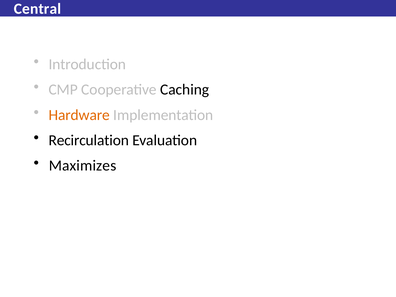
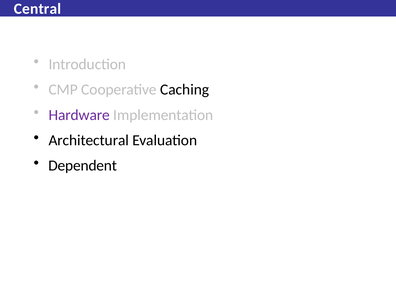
Hardware colour: orange -> purple (79, 115)
Recirculation: Recirculation -> Architectural (89, 140)
Maximizes: Maximizes -> Dependent (83, 165)
